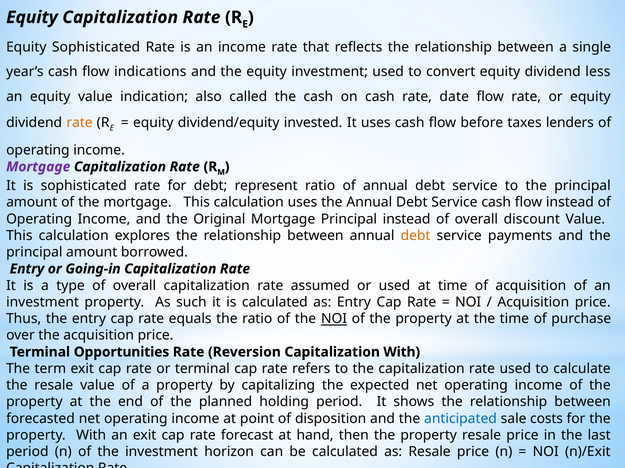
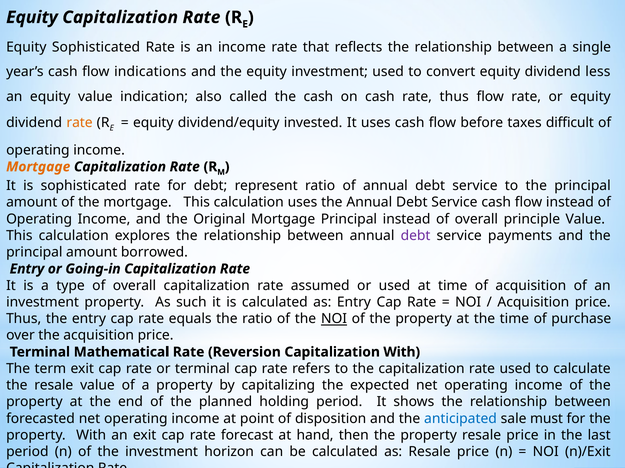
rate date: date -> thus (454, 97)
lenders: lenders -> difficult (570, 123)
Mortgage colour: purple -> orange (38, 167)
discount: discount -> principle (532, 219)
debt colour: orange -> purple (416, 236)
Opportunities: Opportunities -> Mathematical (122, 353)
costs: costs -> must (547, 419)
